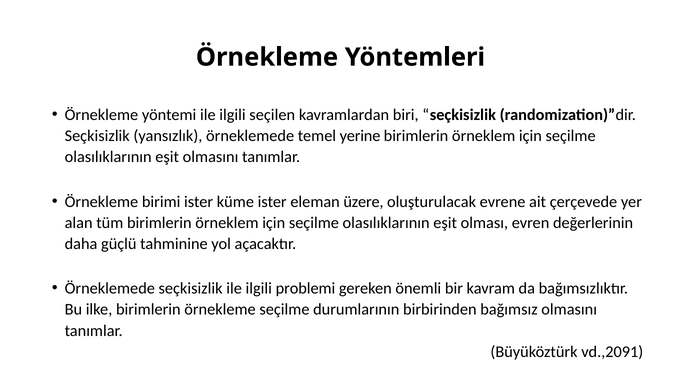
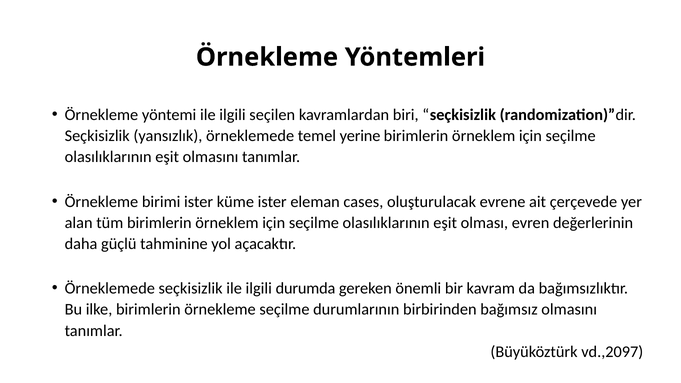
üzere: üzere -> cases (363, 202)
problemi: problemi -> durumda (306, 288)
vd.,2091: vd.,2091 -> vd.,2097 (612, 352)
